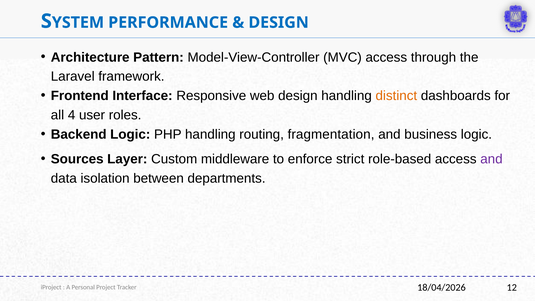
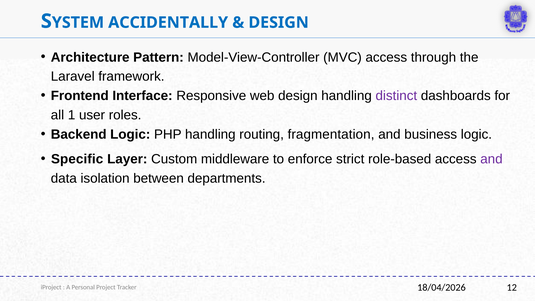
PERFORMANCE: PERFORMANCE -> ACCIDENTALLY (168, 23)
distinct colour: orange -> purple (396, 96)
4: 4 -> 1 (72, 115)
Sources: Sources -> Specific (77, 159)
